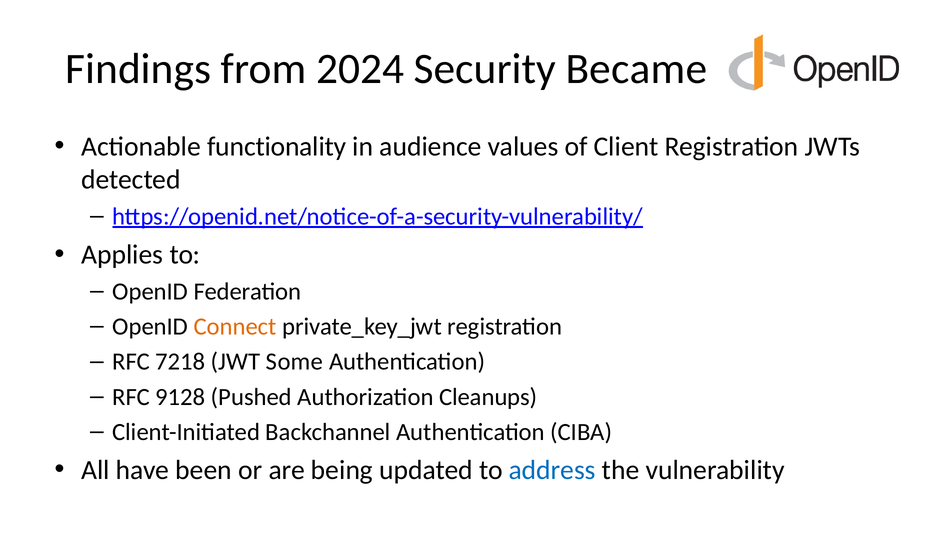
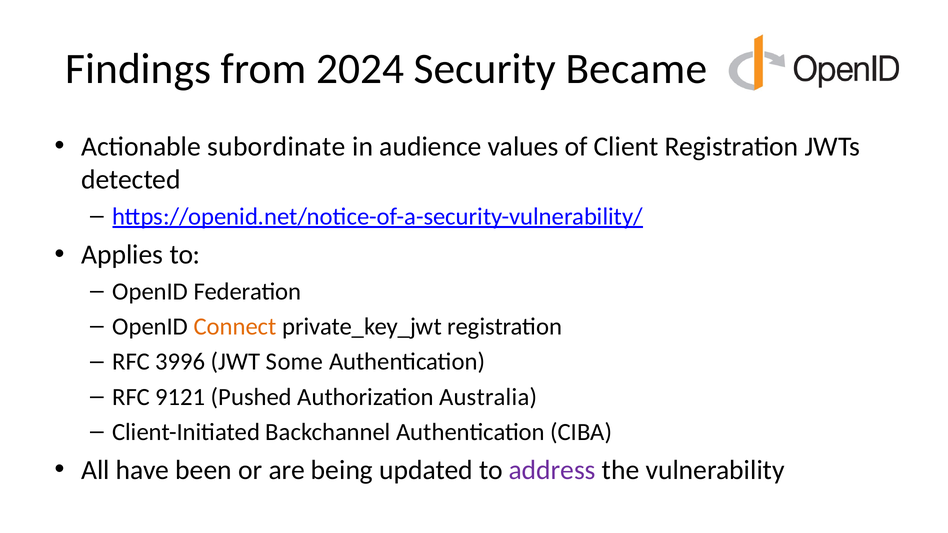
functionality: functionality -> subordinate (276, 147)
7218: 7218 -> 3996 (180, 362)
9128: 9128 -> 9121 (180, 397)
Cleanups: Cleanups -> Australia (488, 397)
address colour: blue -> purple (552, 470)
